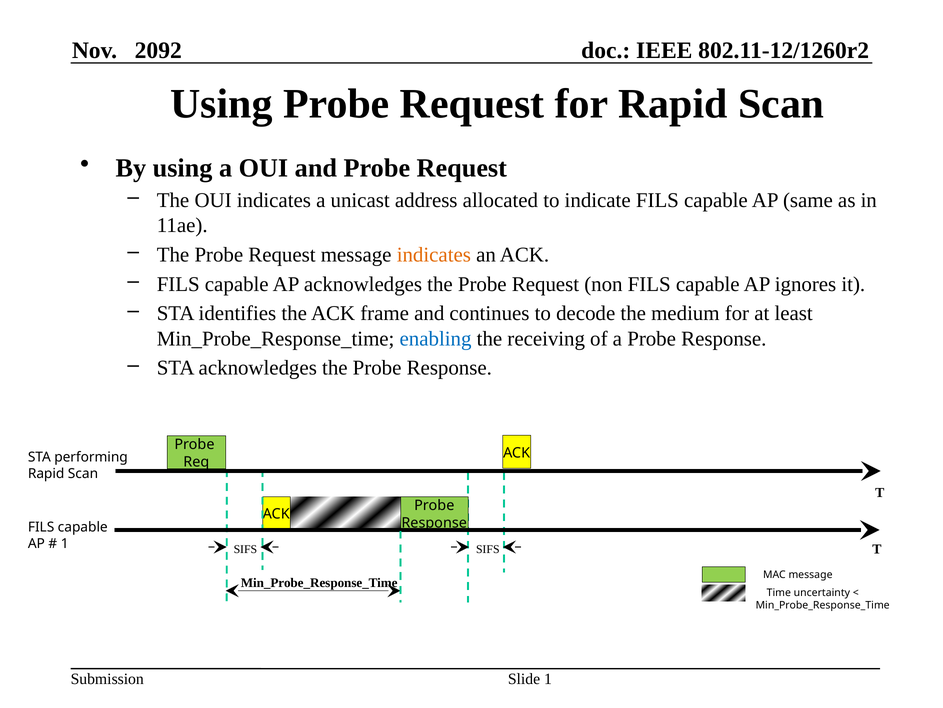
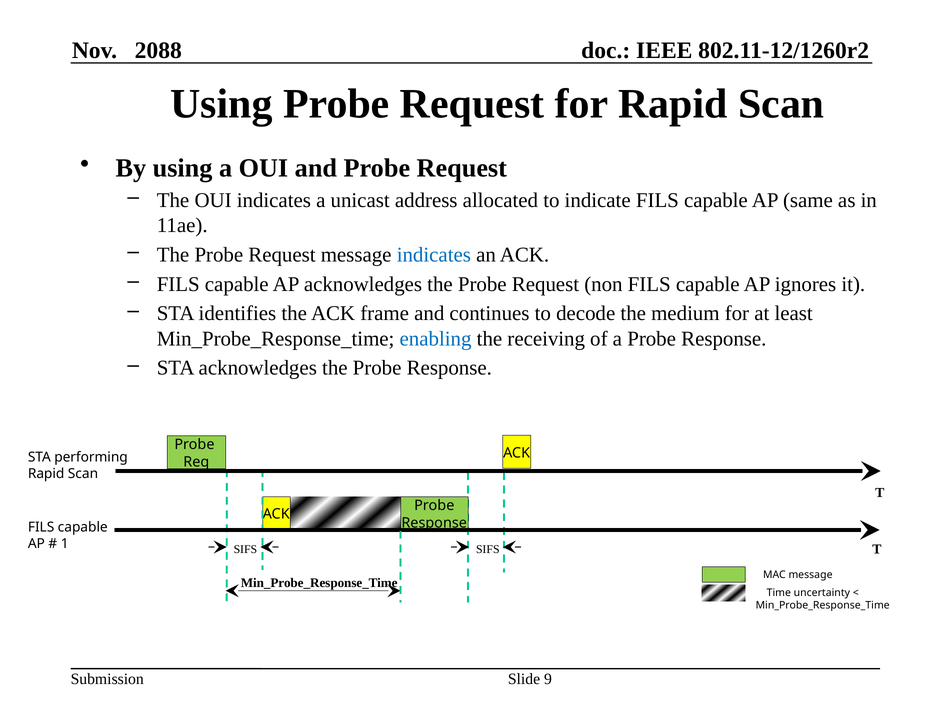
2092: 2092 -> 2088 (158, 50)
indicates colour: orange -> blue (434, 255)
Slide 1: 1 -> 9 (548, 678)
